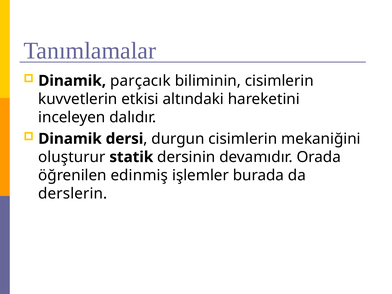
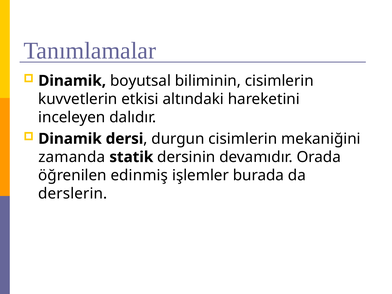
parçacık: parçacık -> boyutsal (140, 81)
oluşturur: oluşturur -> zamanda (72, 157)
